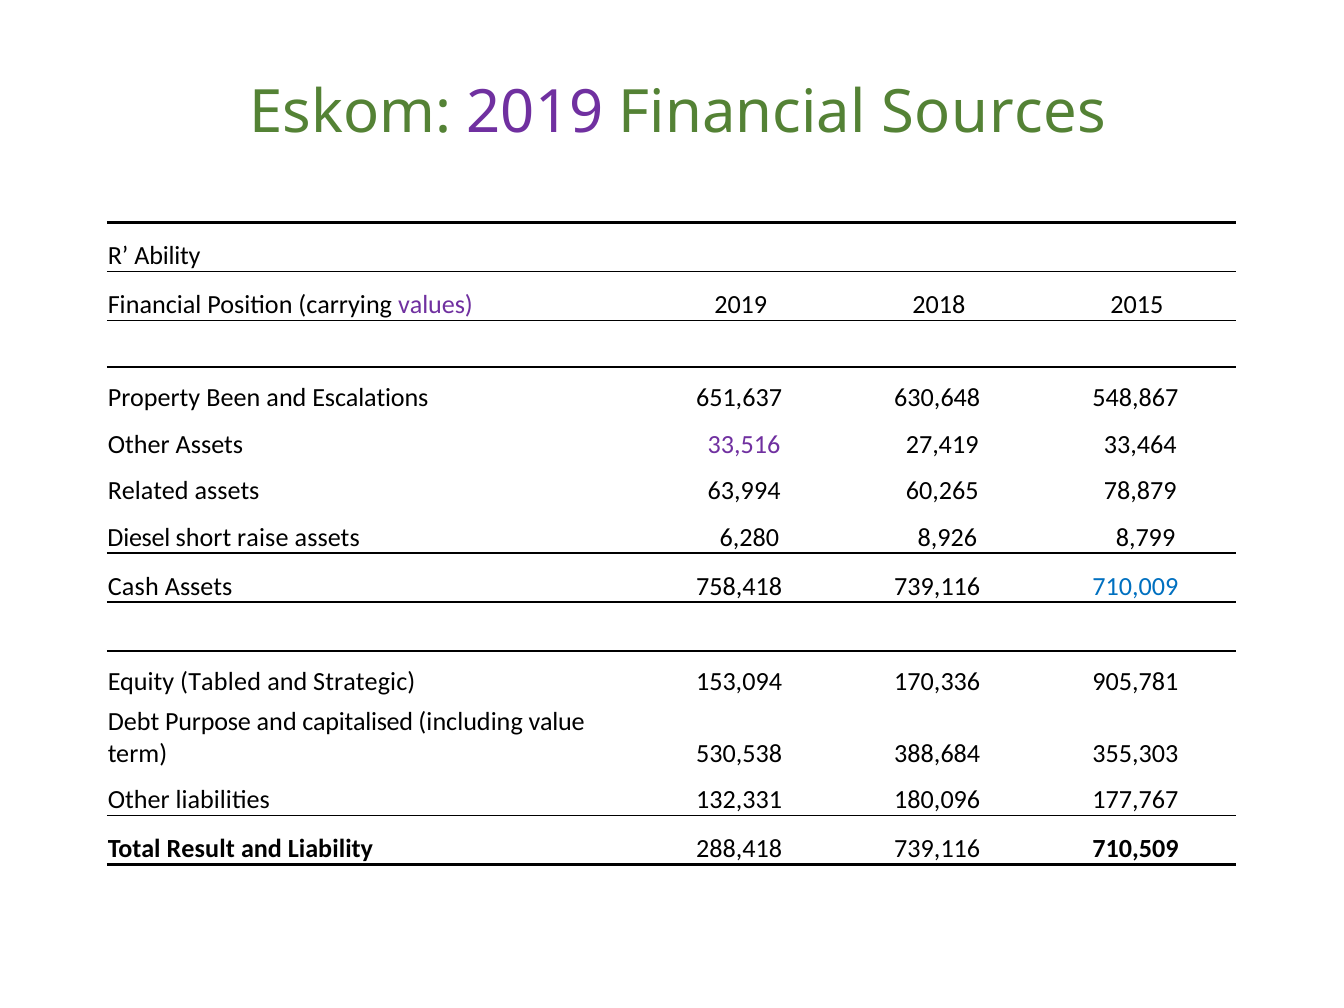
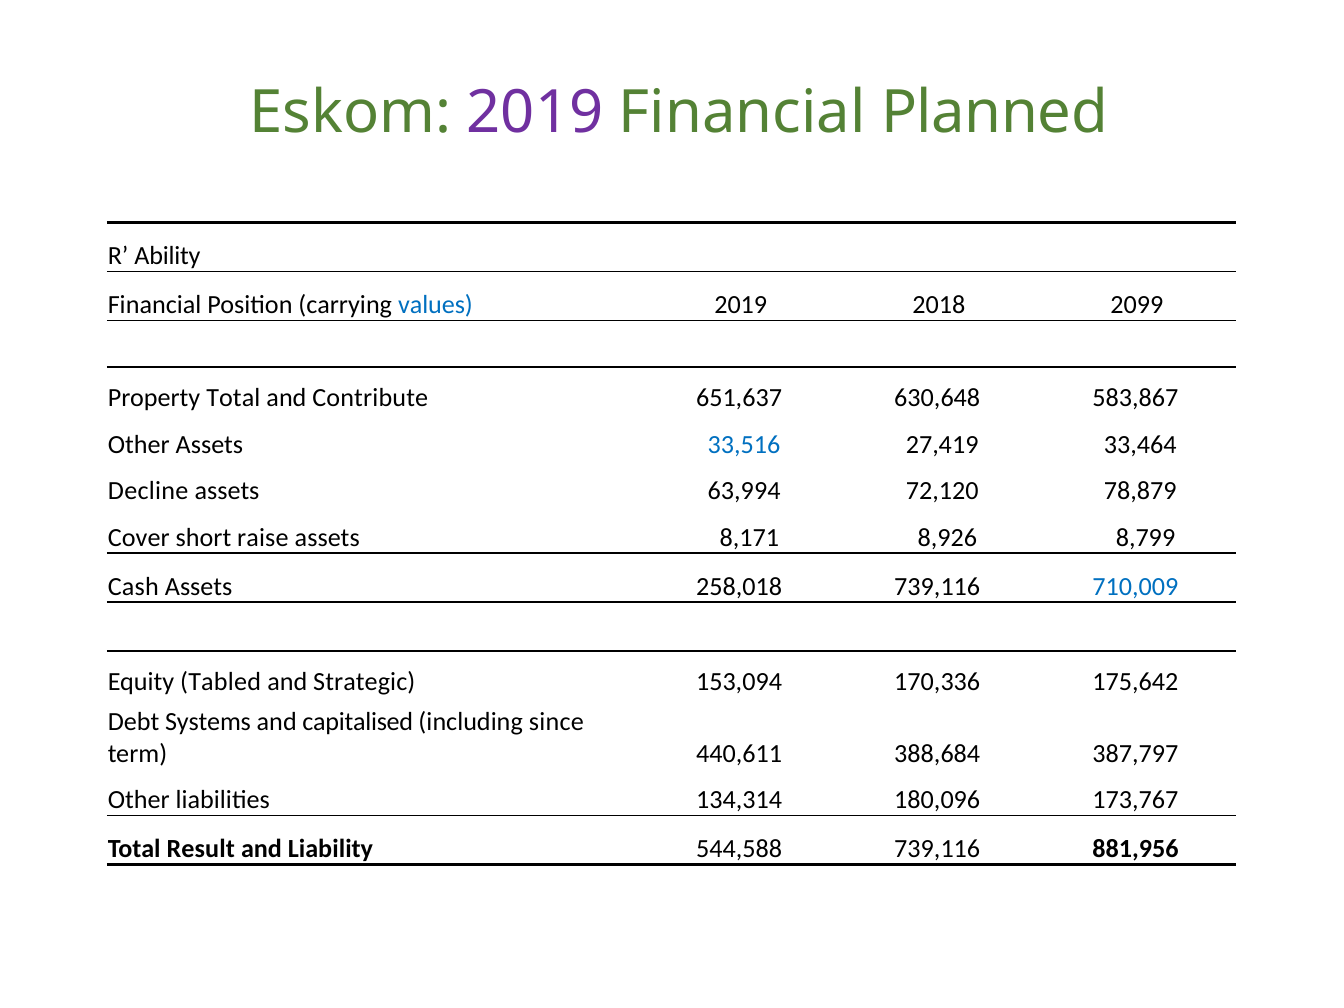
Sources: Sources -> Planned (995, 113)
values colour: purple -> blue (435, 305)
2015: 2015 -> 2099 (1137, 305)
Property Been: Been -> Total (233, 398)
Escalations: Escalations -> Contribute (370, 398)
548,867: 548,867 -> 583,867 (1135, 398)
33,516 colour: purple -> blue (744, 445)
Related: Related -> Decline (148, 491)
60,265: 60,265 -> 72,120 (942, 491)
Diesel: Diesel -> Cover (139, 538)
6,280: 6,280 -> 8,171 (749, 538)
758,418: 758,418 -> 258,018 (739, 587)
905,781: 905,781 -> 175,642 (1135, 682)
Purpose: Purpose -> Systems (208, 722)
value: value -> since (556, 722)
530,538: 530,538 -> 440,611 (739, 753)
355,303: 355,303 -> 387,797 (1135, 753)
132,331: 132,331 -> 134,314 (739, 800)
177,767: 177,767 -> 173,767 (1135, 800)
288,418: 288,418 -> 544,588 (739, 849)
710,509: 710,509 -> 881,956 (1135, 849)
